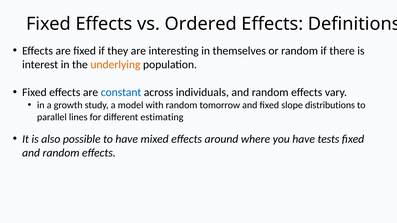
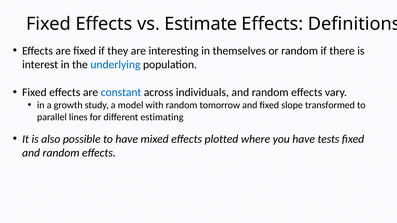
Ordered: Ordered -> Estimate (201, 24)
underlying colour: orange -> blue (115, 65)
distributions: distributions -> transformed (330, 105)
around: around -> plotted (221, 139)
